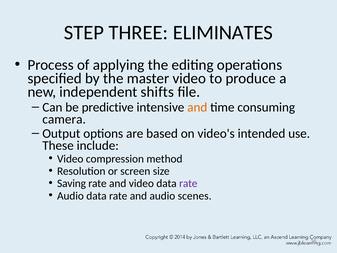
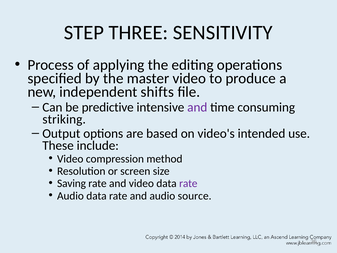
ELIMINATES: ELIMINATES -> SENSITIVITY (223, 33)
and colour: orange -> purple (197, 107)
camera: camera -> striking (64, 119)
scenes: scenes -> source (195, 196)
